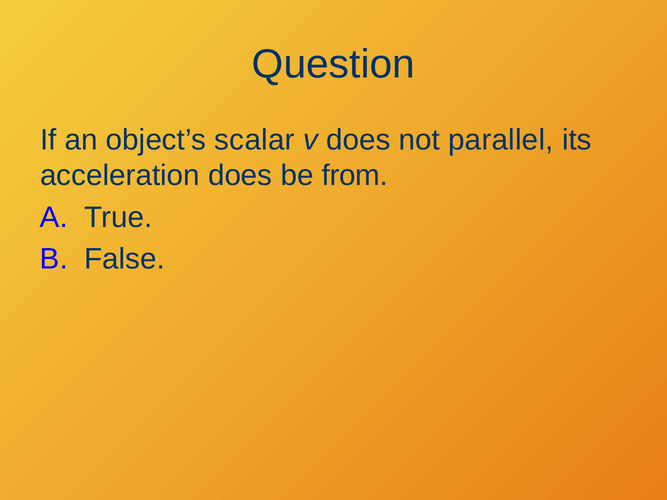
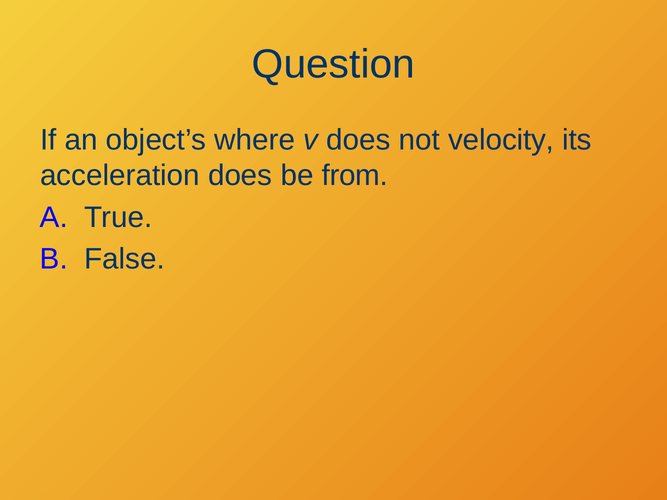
scalar: scalar -> where (255, 140)
parallel: parallel -> velocity (501, 140)
